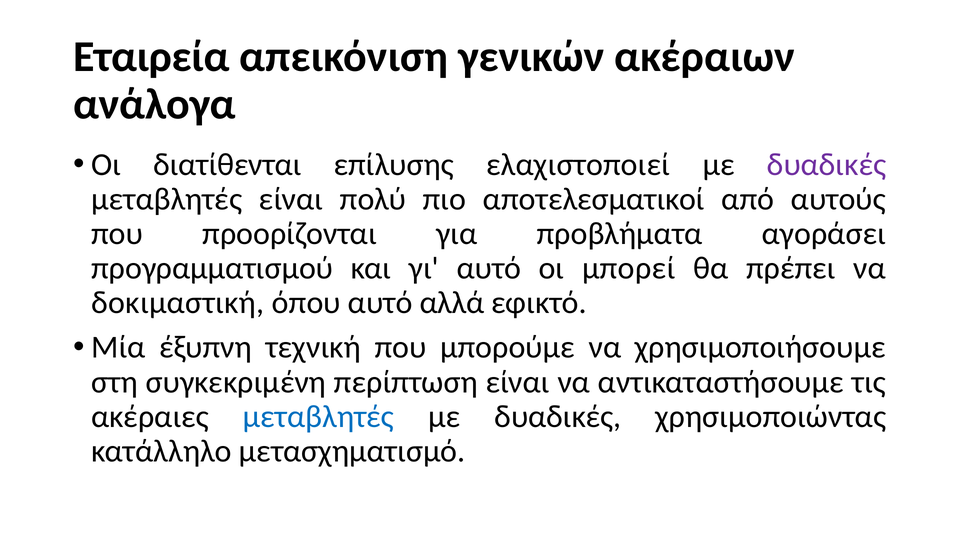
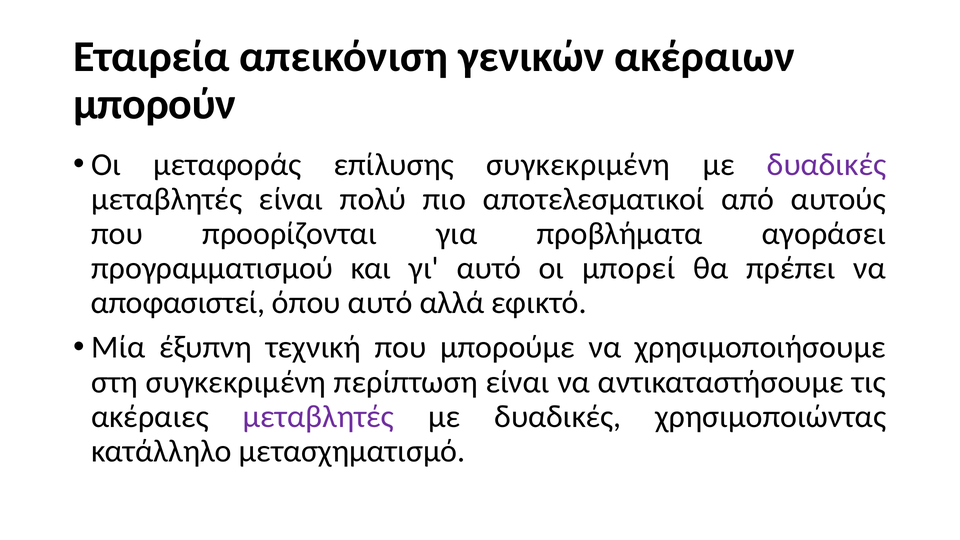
ανάλογα: ανάλογα -> μπορούν (155, 104)
διατίθενται: διατίθενται -> μεταφοράς (227, 164)
επίλυσης ελαχιστοποιεί: ελαχιστοποιεί -> συγκεκριμένη (578, 164)
δοκιμαστική: δοκιμαστική -> αποφασιστεί (178, 303)
μεταβλητές colour: blue -> purple (319, 417)
